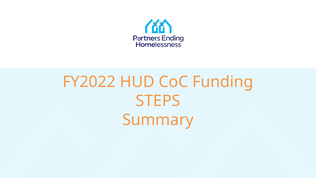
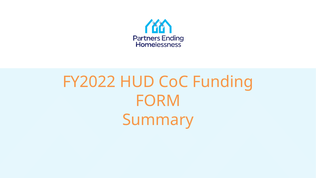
STEPS: STEPS -> FORM (158, 101)
